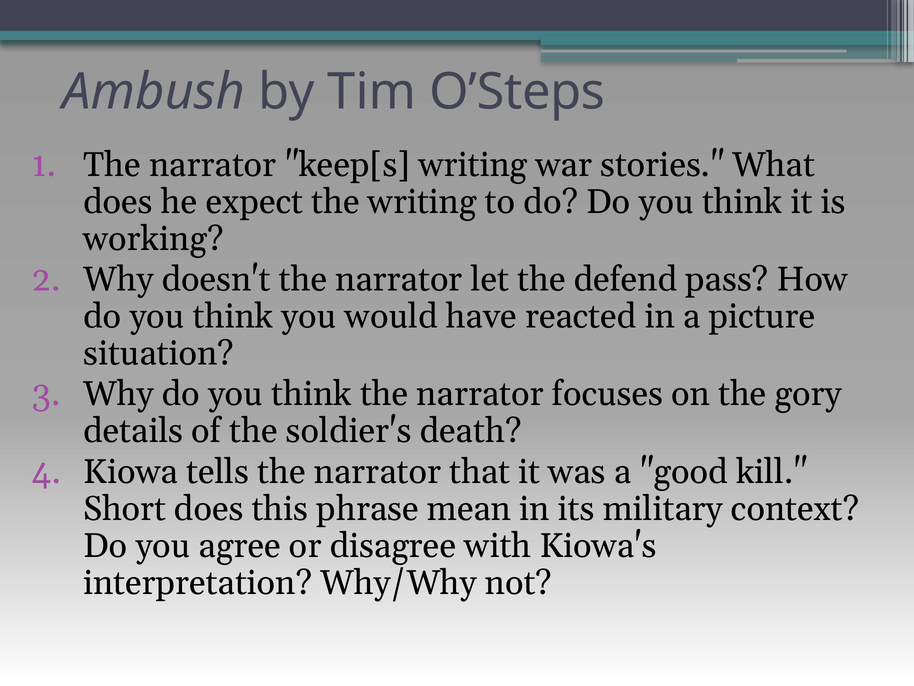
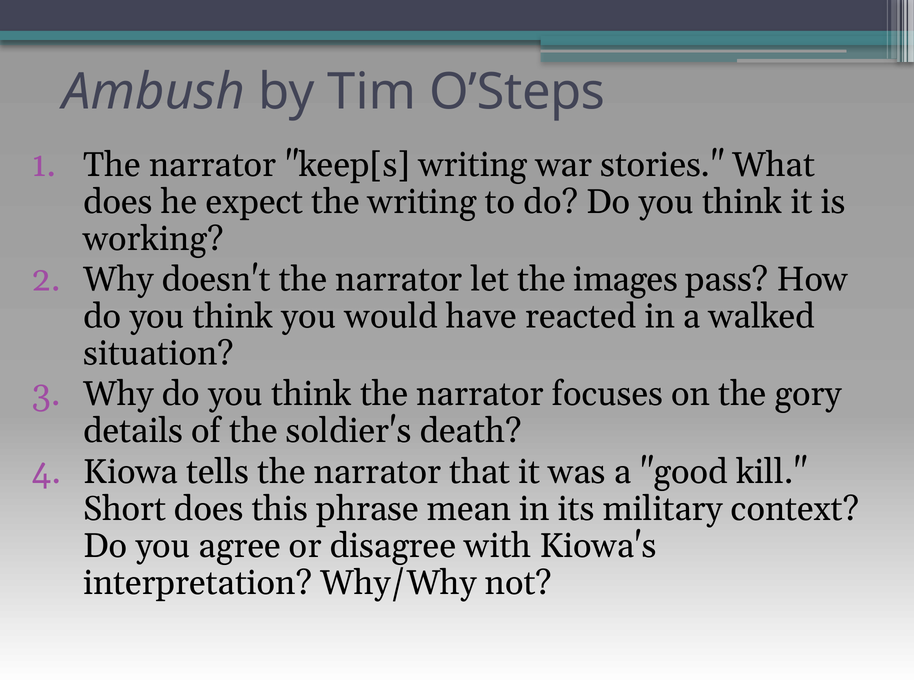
defend: defend -> images (626, 279)
picture: picture -> walked (762, 316)
